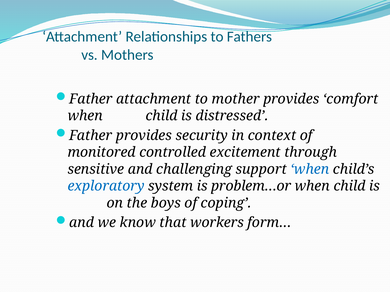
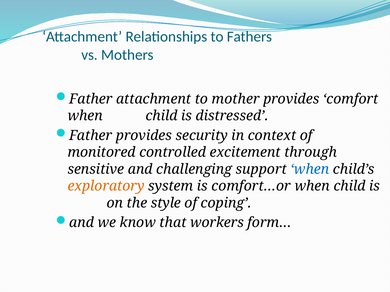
exploratory colour: blue -> orange (106, 186)
problem…or: problem…or -> comfort…or (251, 186)
boys: boys -> style (166, 203)
